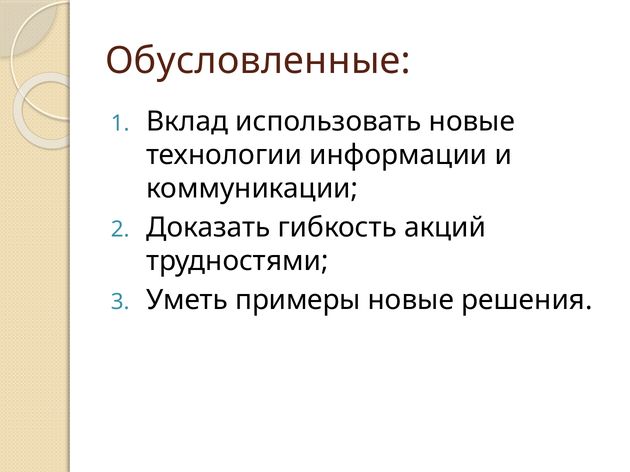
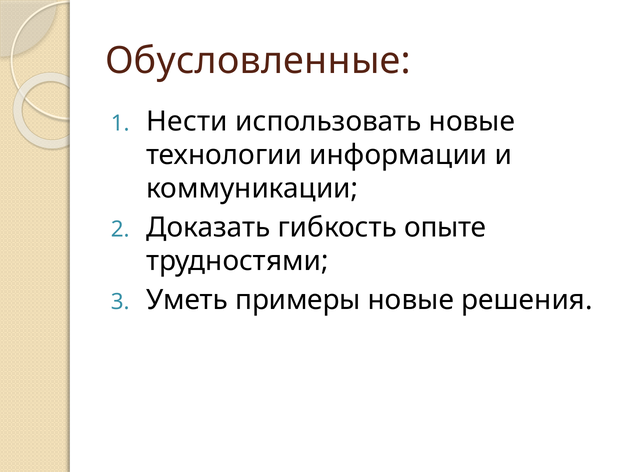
Вклад: Вклад -> Нести (187, 122)
акций: акций -> опыте (445, 228)
